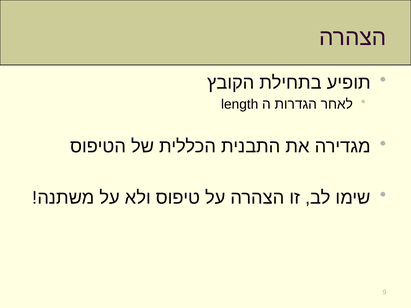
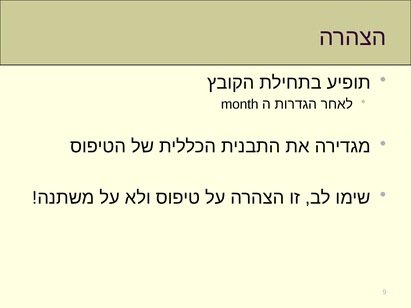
length: length -> month (240, 104)
